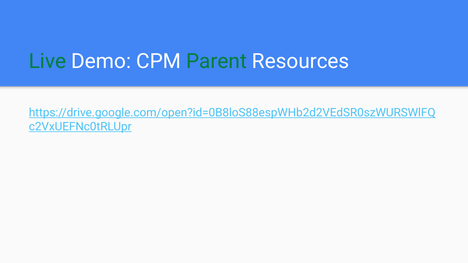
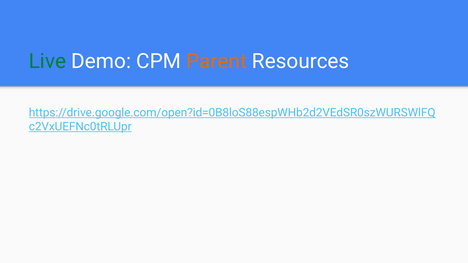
Parent colour: green -> orange (217, 61)
